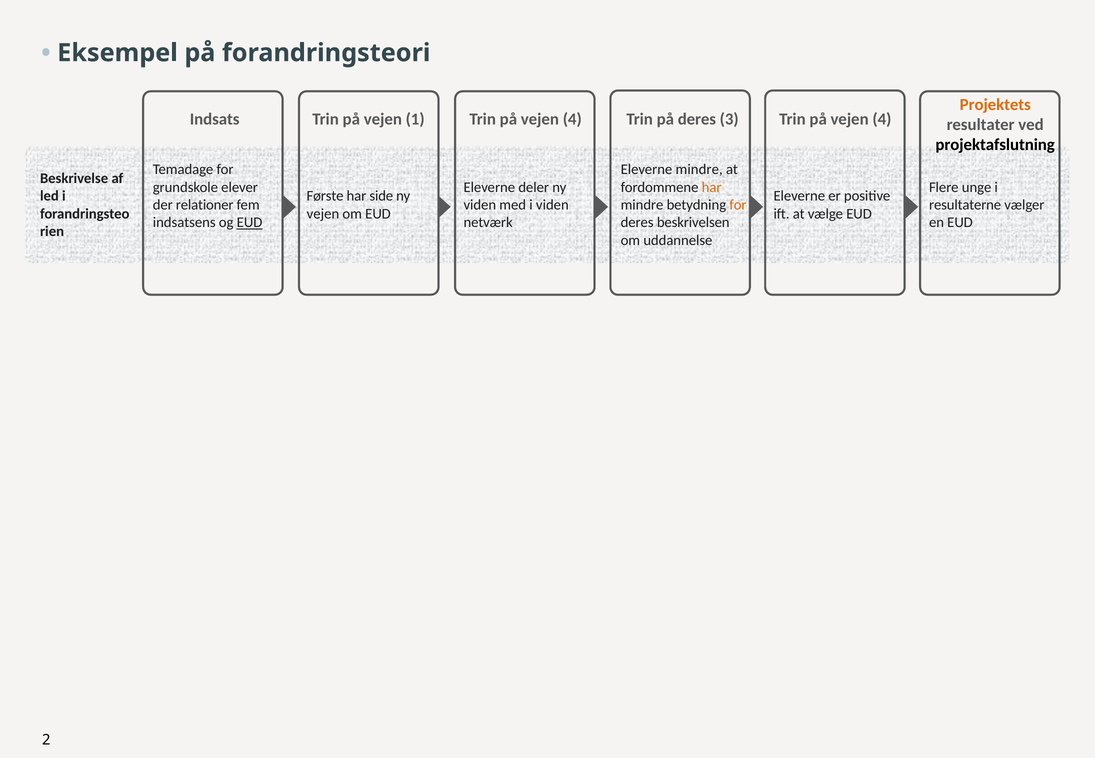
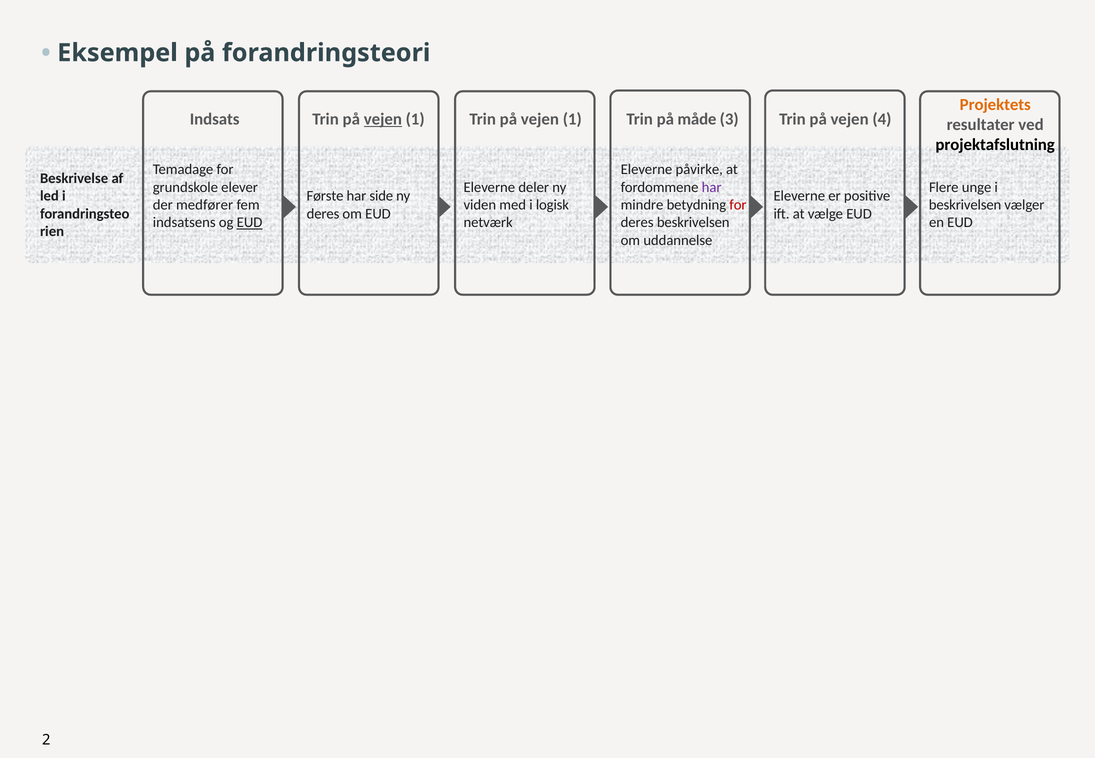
vejen underline: none -> present (383, 119)
4: 4 -> 1 (572, 119)
på deres: deres -> måde (697, 119)
Eleverne mindre: mindre -> påvirke (699, 170)
har colour: orange -> purple (712, 187)
relationer: relationer -> medfører (205, 205)
i viden: viden -> logisk (552, 205)
for colour: orange -> red (738, 205)
resultaterne: resultaterne -> beskrivelsen (965, 205)
vejen: vejen -> deres (323, 214)
